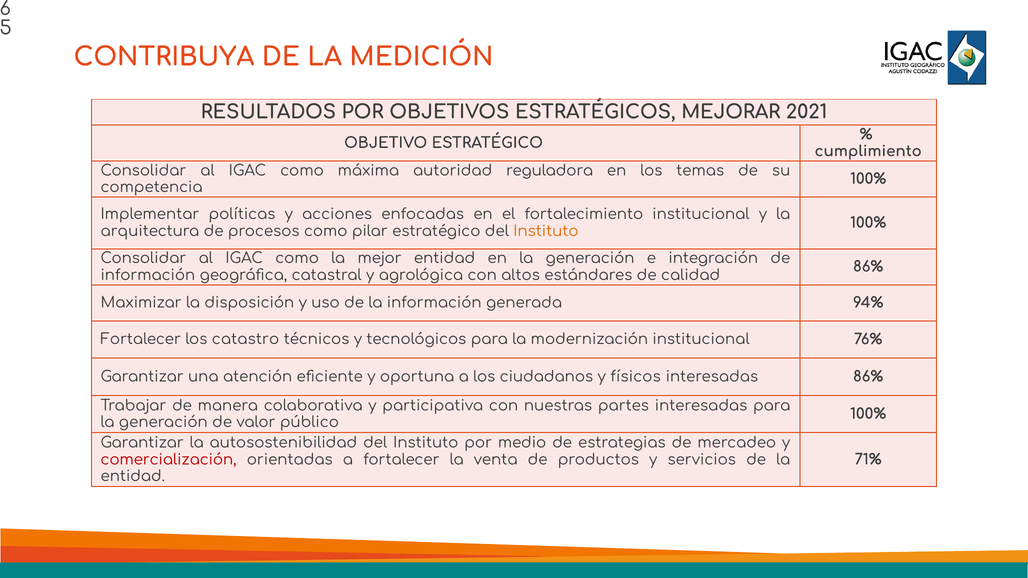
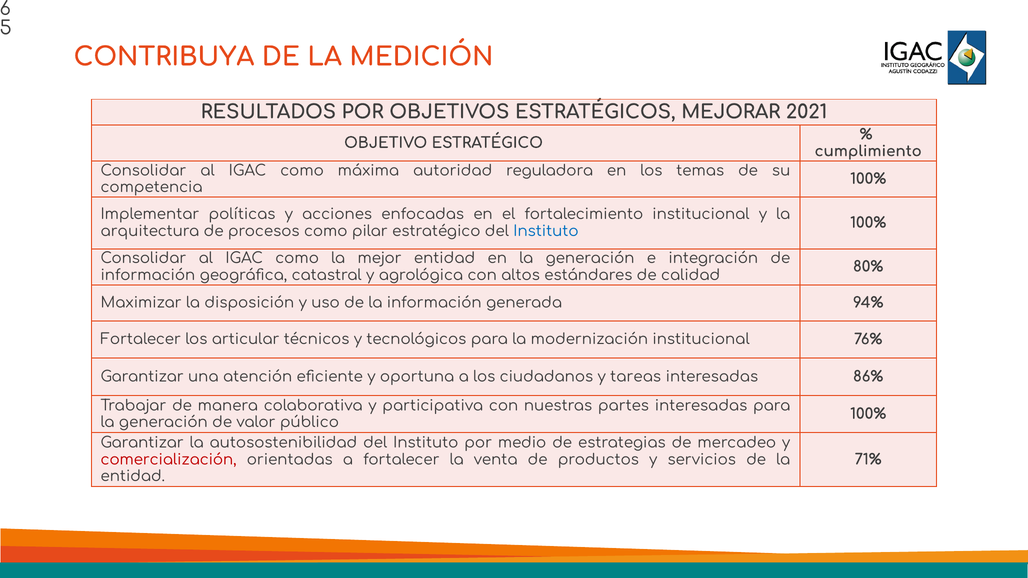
Instituto colour: orange -> blue (546, 231)
86%: 86% -> 80% (868, 267)
catastro: catastro -> articular (246, 340)
físicos: físicos -> tareas (636, 377)
